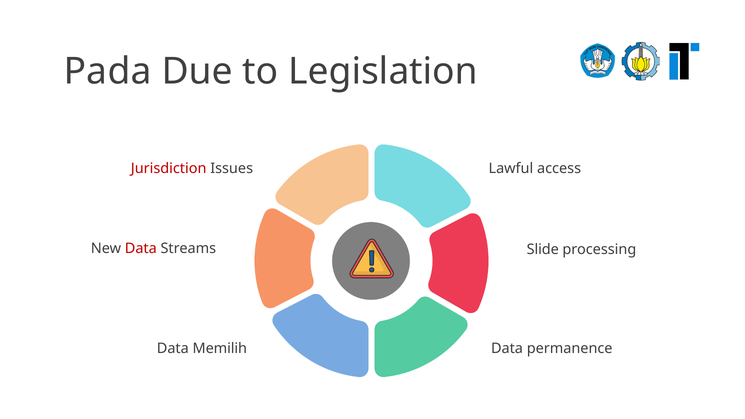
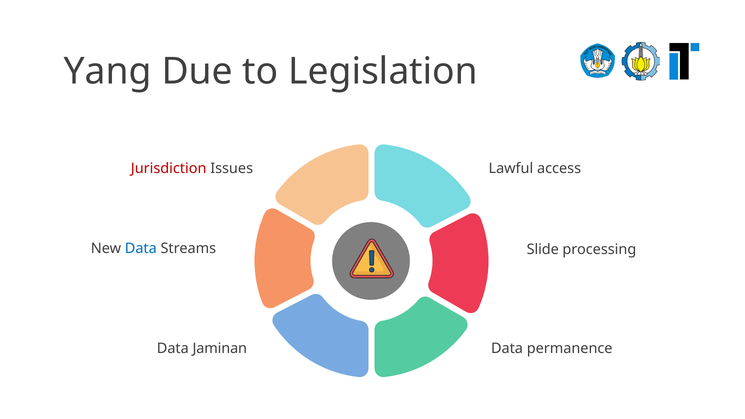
Pada: Pada -> Yang (108, 71)
Data colour: red -> blue (141, 249)
Memilih: Memilih -> Jaminan (220, 349)
